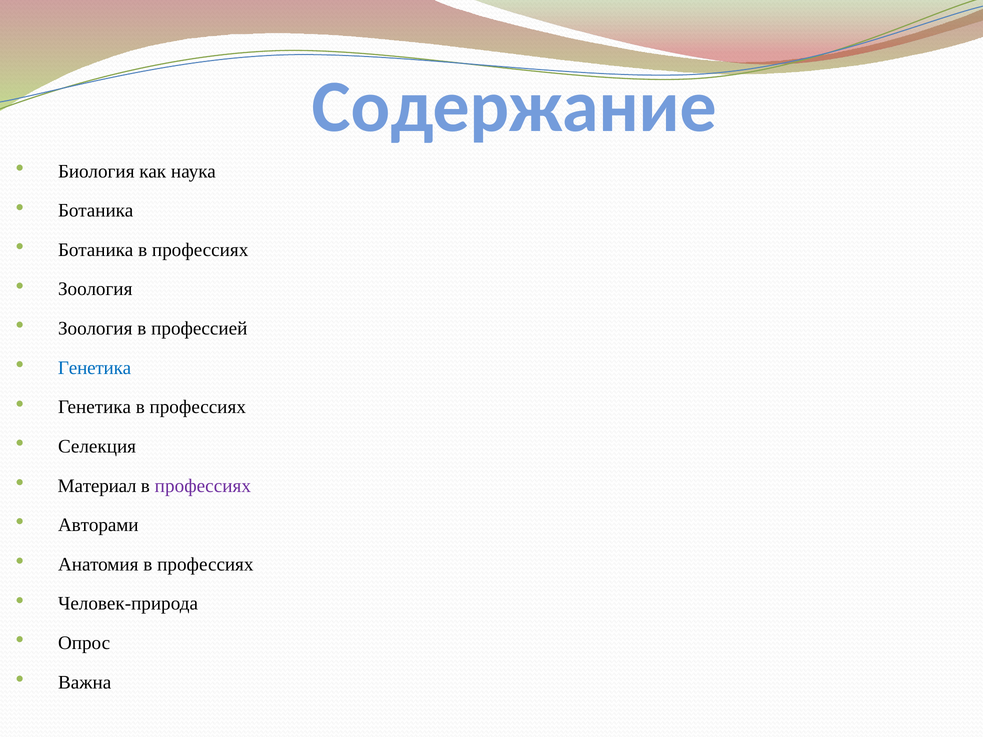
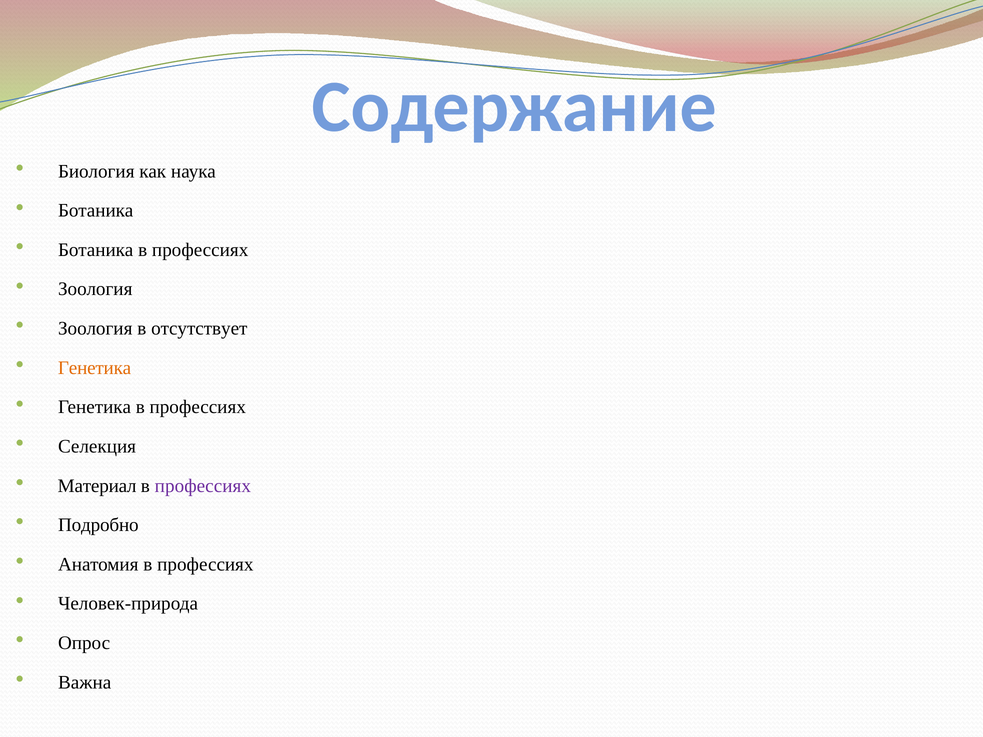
профессией: профессией -> отсутствует (199, 329)
Генетика colour: blue -> orange (95, 368)
Авторами: Авторами -> Подробно (98, 525)
